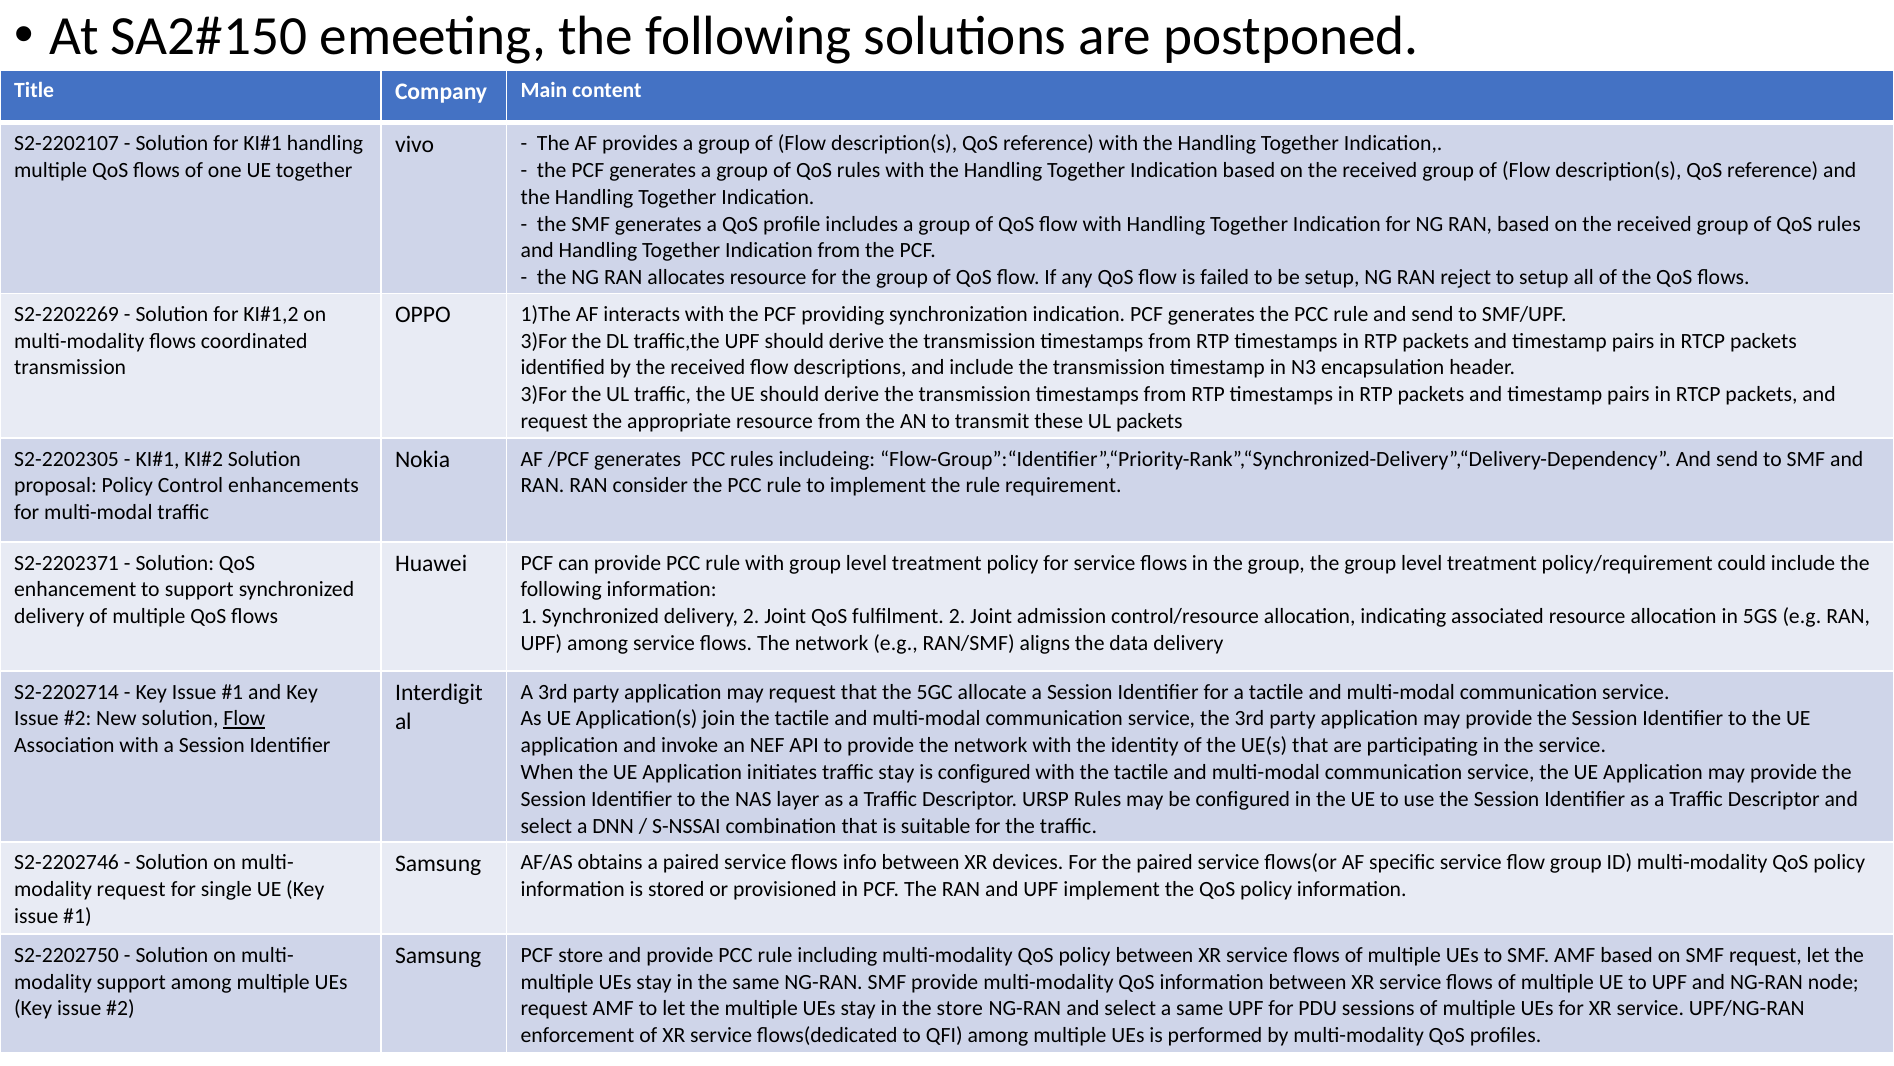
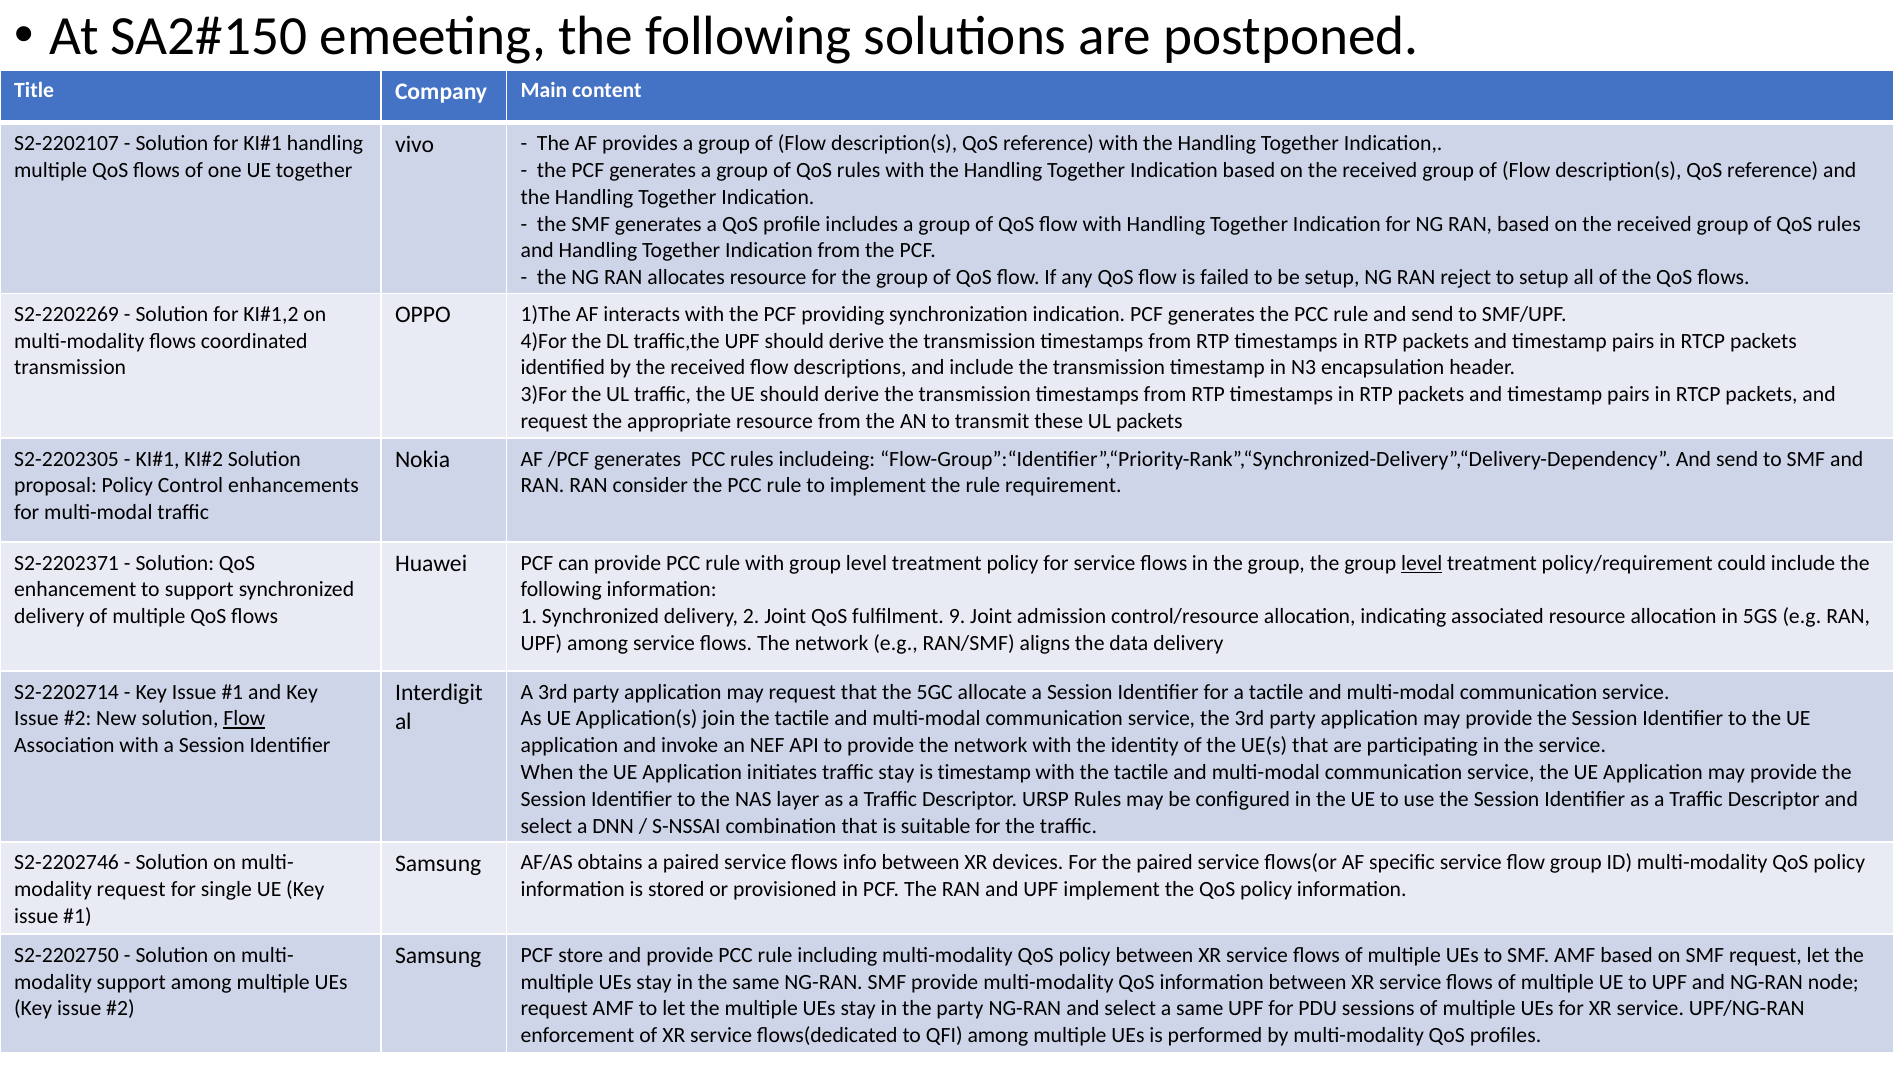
3)For: 3)For -> 4)For (544, 341)
level underline: none -> present (1422, 563)
fulfilment 2: 2 -> 9 (957, 616)
is configured: configured -> timestamp (984, 772)
the store: store -> party (960, 1008)
